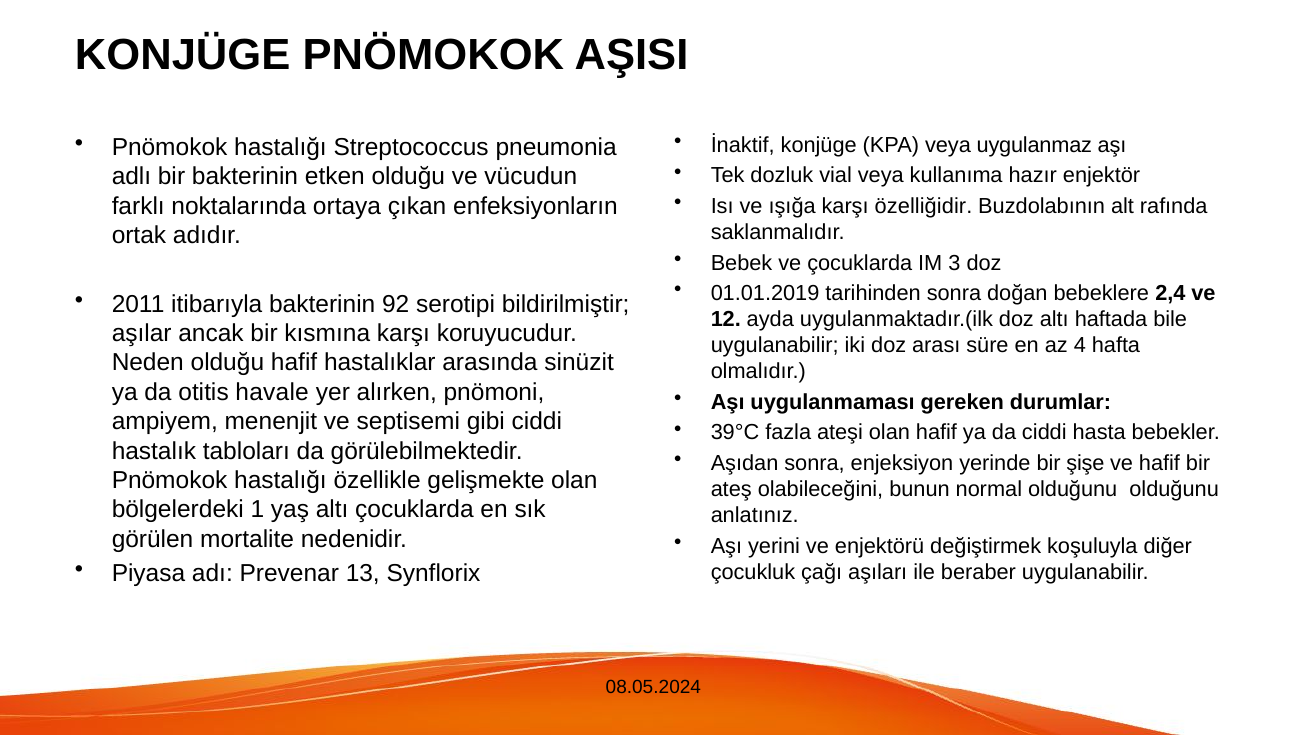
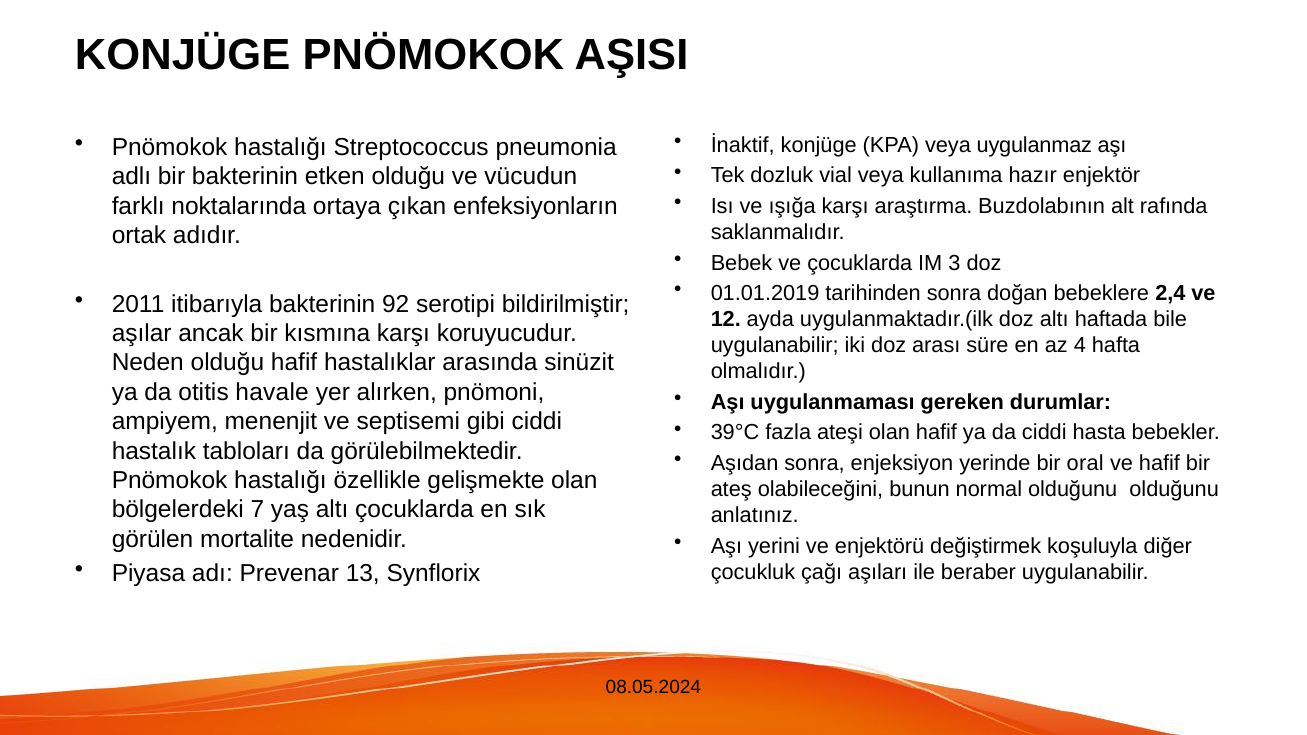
özelliğidir: özelliğidir -> araştırma (924, 206)
şişe: şişe -> oral (1085, 463)
1: 1 -> 7 (257, 510)
